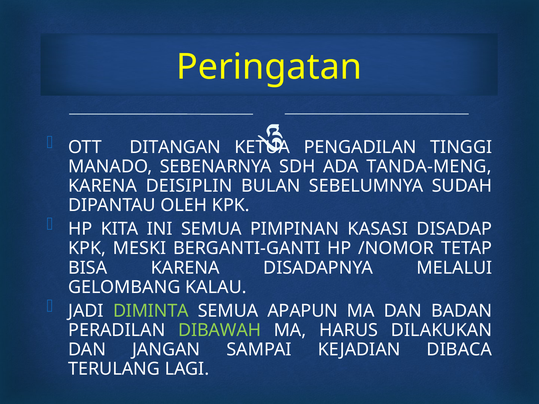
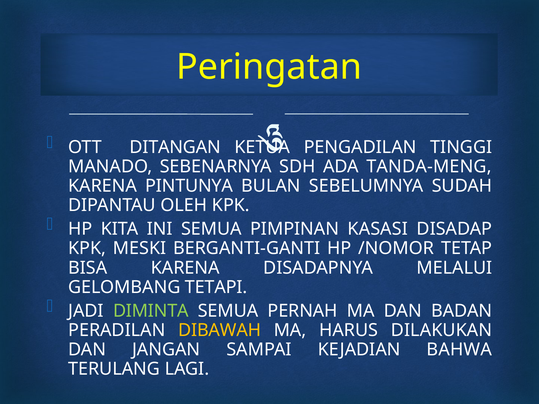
DEISIPLIN: DEISIPLIN -> PINTUNYA (189, 186)
KALAU: KALAU -> TETAPI (216, 287)
APAPUN: APAPUN -> PERNAH (303, 311)
DIBAWAH colour: light green -> yellow (220, 330)
DIBACA: DIBACA -> BAHWA (459, 350)
